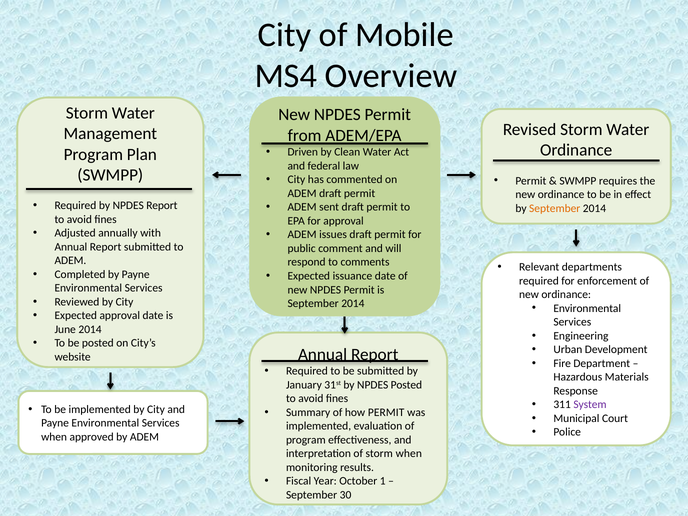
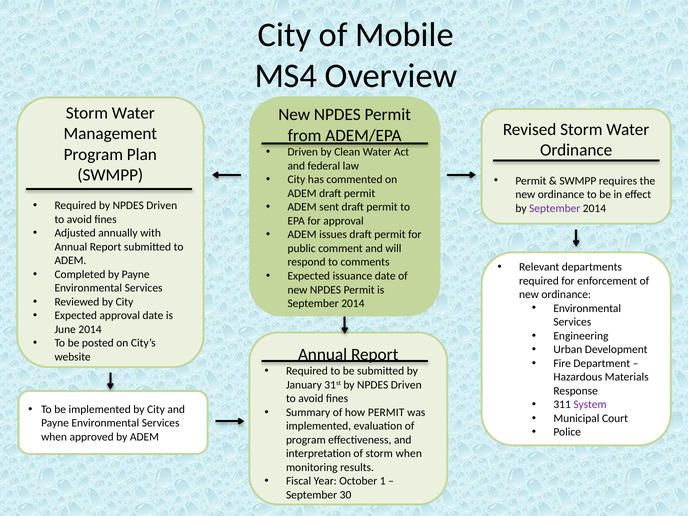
Required by NPDES Report: Report -> Driven (162, 206)
September colour: orange -> purple (555, 208)
31st by NPDES Posted: Posted -> Driven (406, 385)
